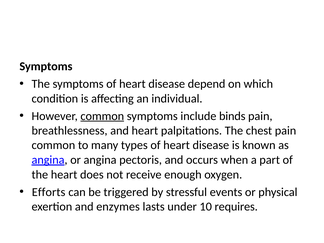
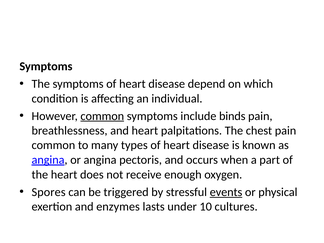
Efforts: Efforts -> Spores (49, 192)
events underline: none -> present (226, 192)
requires: requires -> cultures (236, 207)
